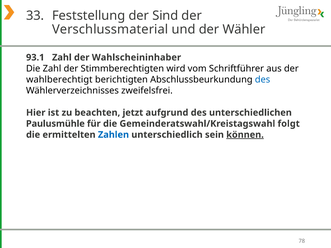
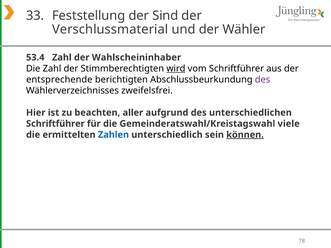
93.1: 93.1 -> 53.4 (35, 57)
wird underline: none -> present (176, 69)
wahlberechtigt: wahlberechtigt -> entsprechende (59, 80)
des colour: blue -> purple (263, 80)
jetzt: jetzt -> aller (133, 113)
Paulusmühle: Paulusmühle -> Schriftführer (55, 124)
folgt: folgt -> viele (289, 124)
